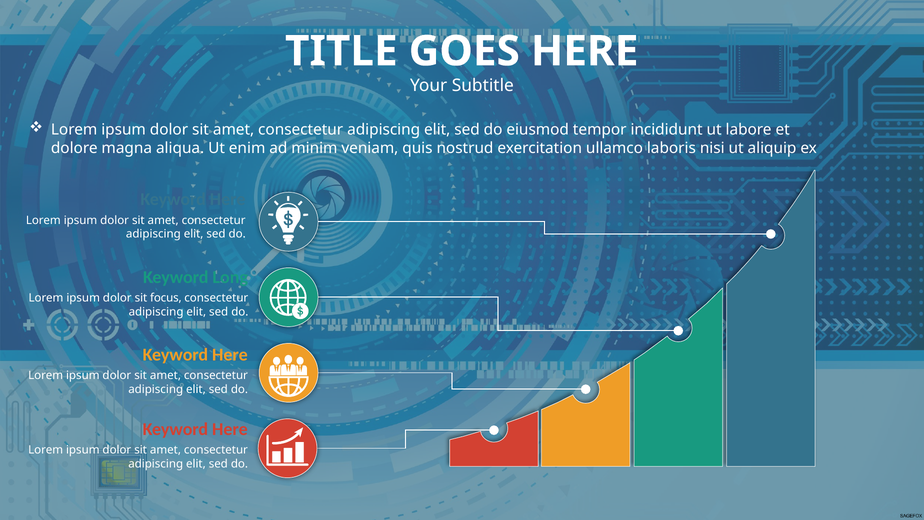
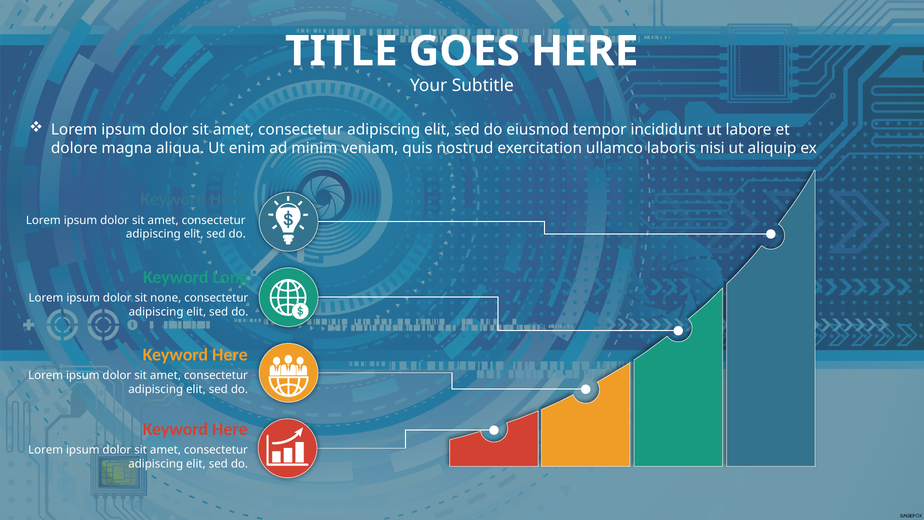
focus: focus -> none (166, 298)
